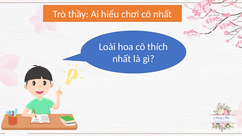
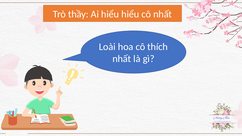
hiểu chơi: chơi -> hiểu (130, 14)
